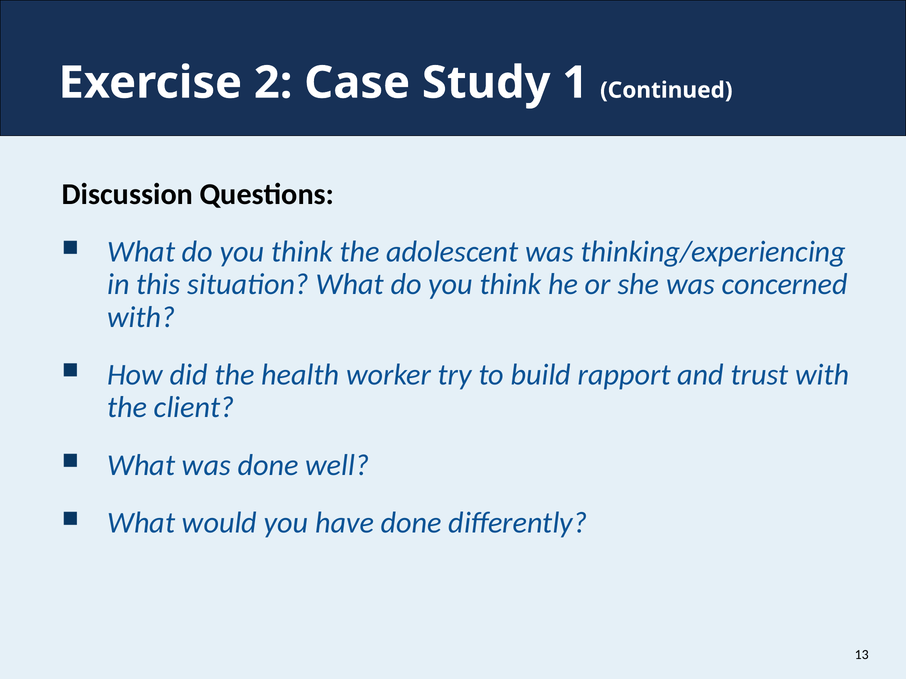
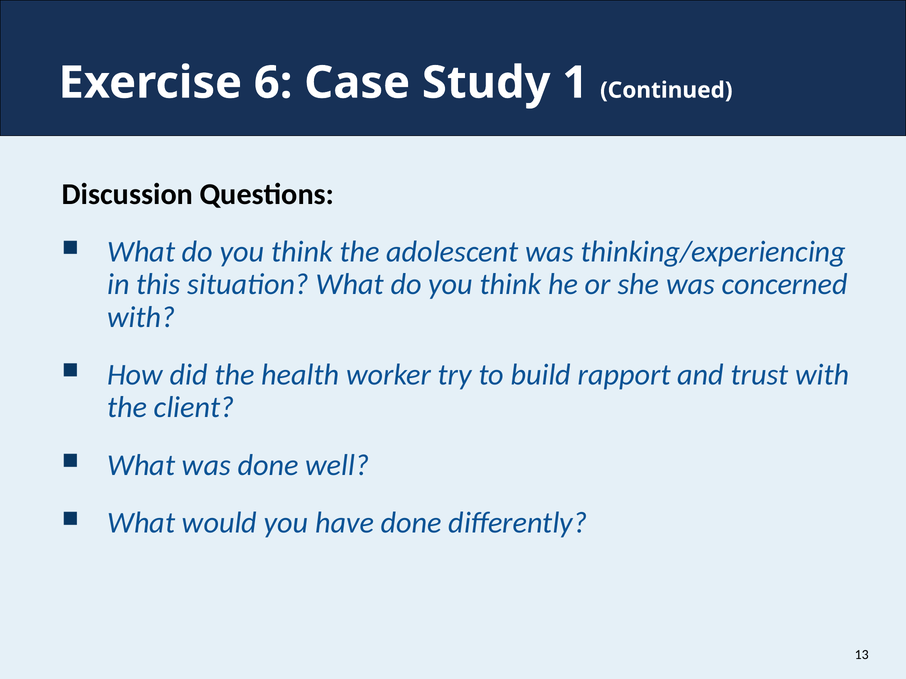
2: 2 -> 6 (273, 83)
